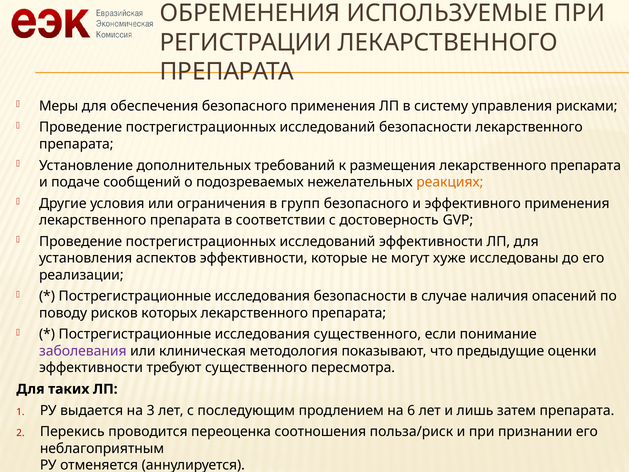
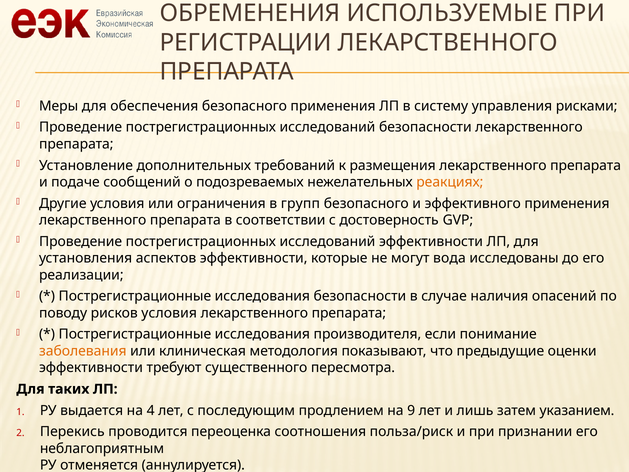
хуже: хуже -> вода (449, 258)
рисков которых: которых -> условия (169, 313)
исследования существенного: существенного -> производителя (367, 334)
заболевания colour: purple -> orange (83, 351)
3: 3 -> 4 (151, 410)
6: 6 -> 9 (411, 410)
затем препарата: препарата -> указанием (577, 410)
